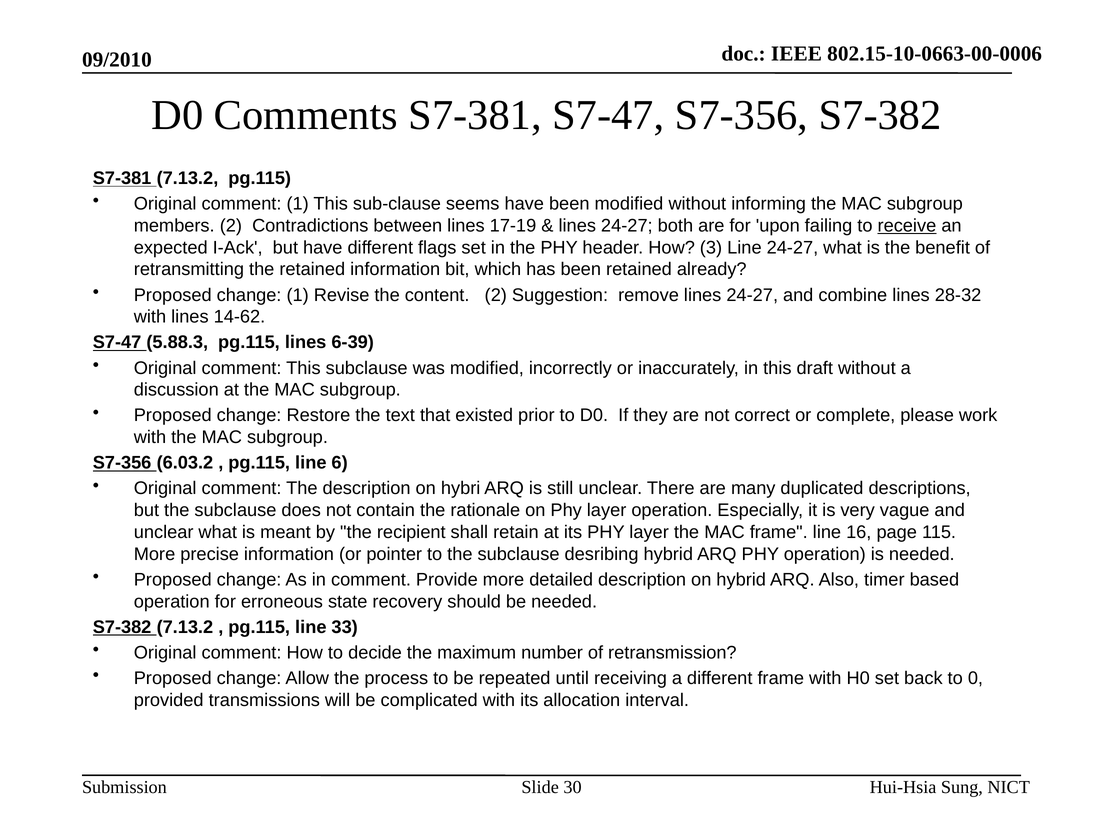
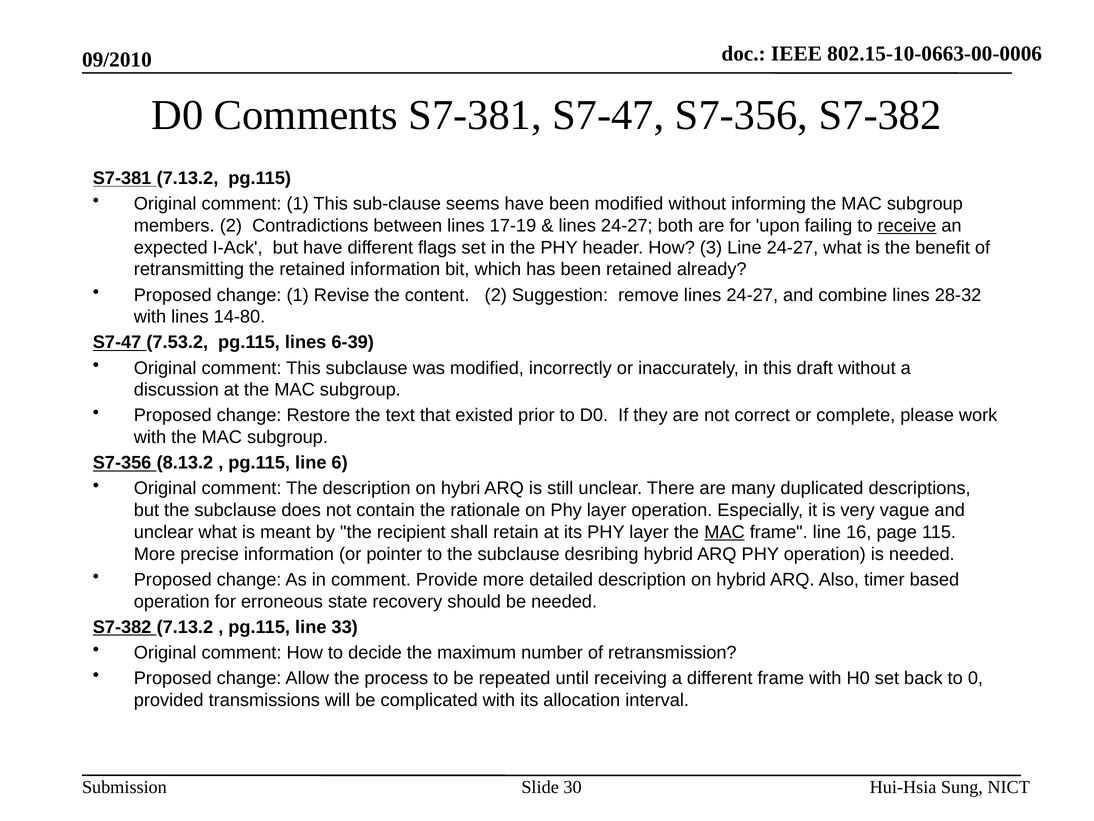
14-62: 14-62 -> 14-80 (239, 317)
5.88.3: 5.88.3 -> 7.53.2 (177, 342)
6.03.2: 6.03.2 -> 8.13.2 (185, 463)
MAC underline: none -> present (725, 532)
